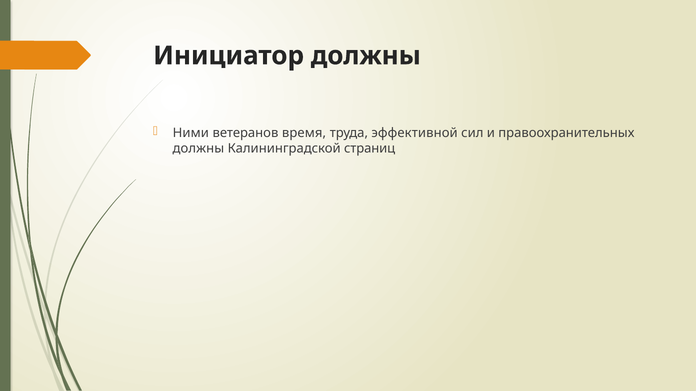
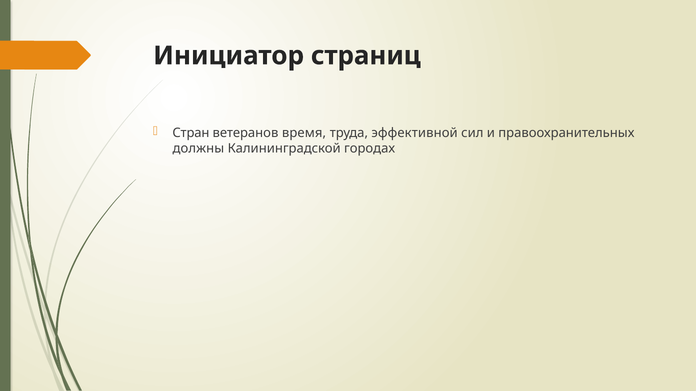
Инициатор должны: должны -> страниц (366, 56)
Ними: Ними -> Стран (191, 133)
страниц: страниц -> городах (370, 149)
